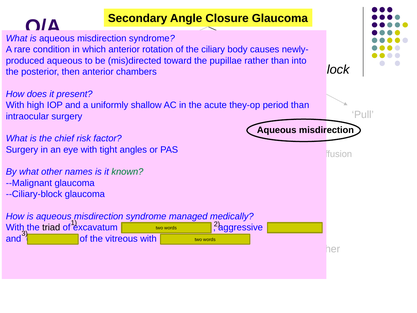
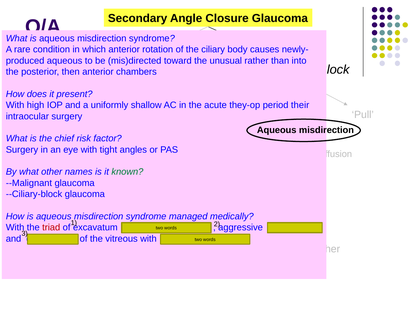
pupillae: pupillae -> unusual (226, 61)
period than: than -> their (300, 105)
triad colour: black -> red (51, 227)
